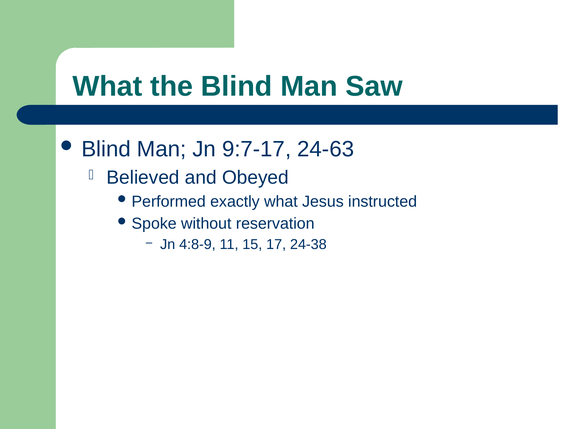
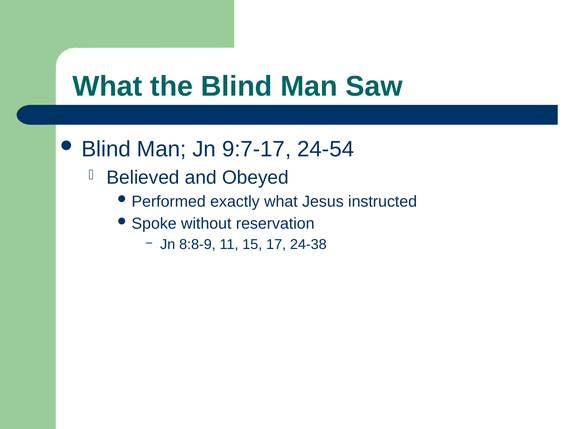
24-63: 24-63 -> 24-54 (326, 149)
4:8-9: 4:8-9 -> 8:8-9 (197, 245)
